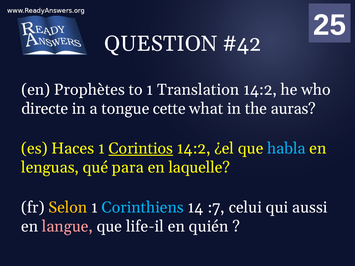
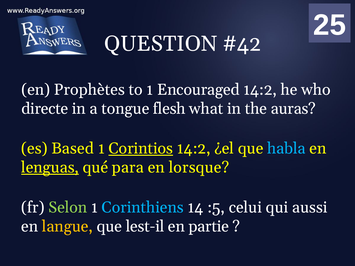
Translation: Translation -> Encouraged (198, 90)
cette: cette -> flesh (169, 109)
Haces: Haces -> Based (73, 149)
lenguas underline: none -> present (50, 168)
laquelle: laquelle -> lorsque (199, 168)
Selon colour: yellow -> light green (68, 208)
:7: :7 -> :5 (216, 208)
langue colour: pink -> yellow (67, 227)
life-il: life-il -> lest-il (145, 227)
quién: quién -> partie (209, 227)
